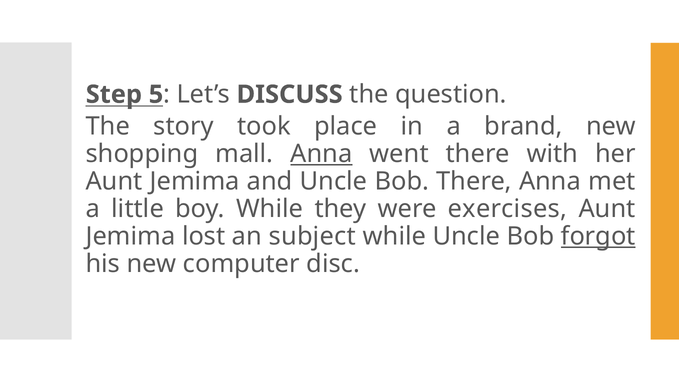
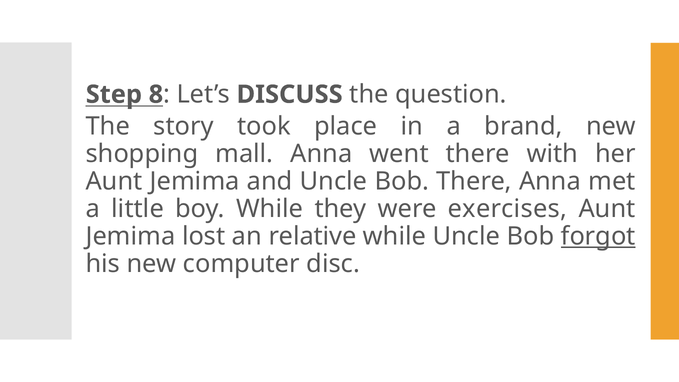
5: 5 -> 8 (156, 94)
Anna underline: present -> none (321, 154)
subject: subject -> relative (312, 236)
